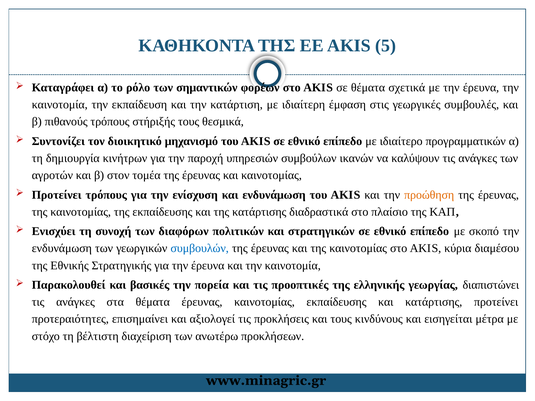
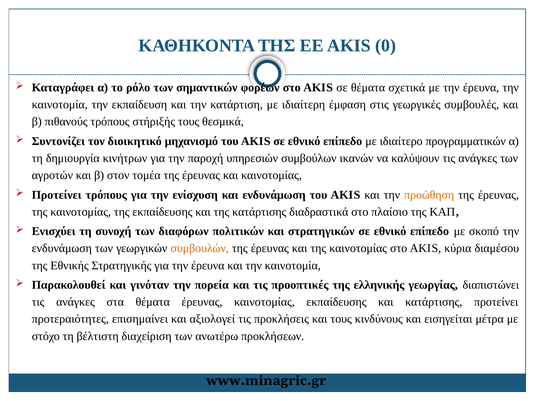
5: 5 -> 0 (386, 46)
συμβουλών colour: blue -> orange (200, 249)
βασικές: βασικές -> γινόταν (150, 285)
